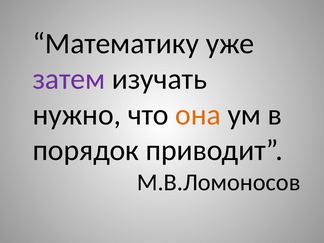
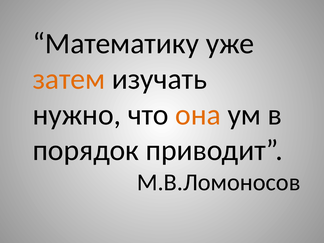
затем colour: purple -> orange (69, 79)
